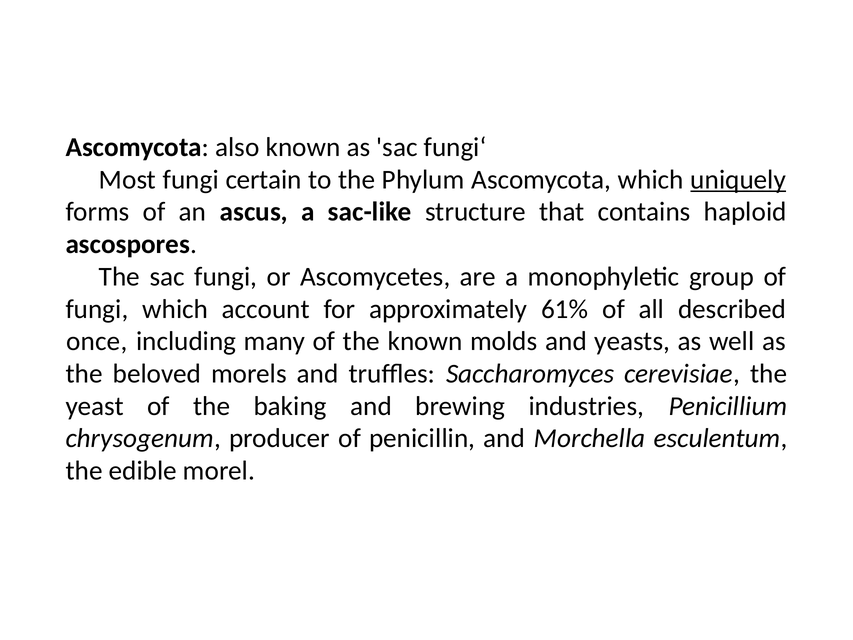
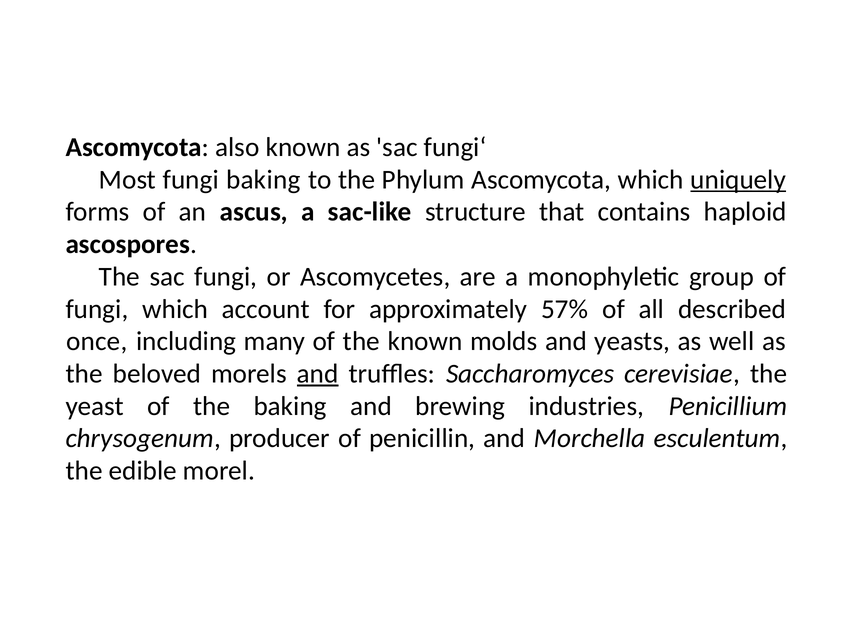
fungi certain: certain -> baking (263, 180)
61%: 61% -> 57% (565, 309)
and underline: none -> present (318, 374)
